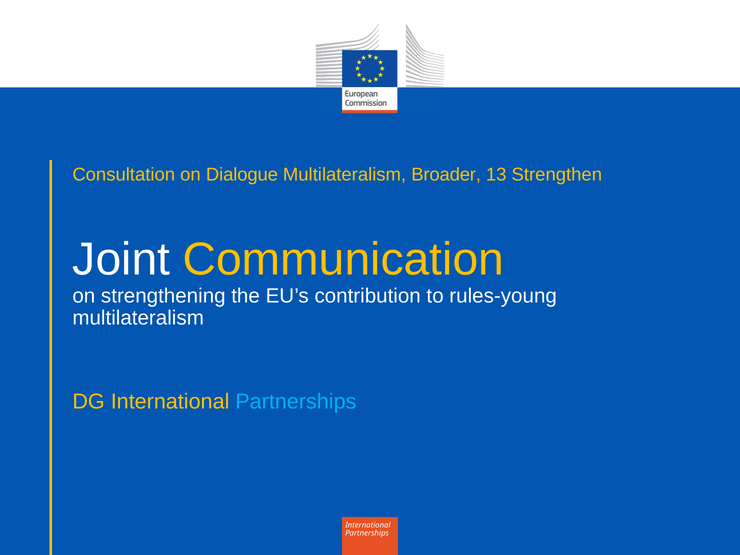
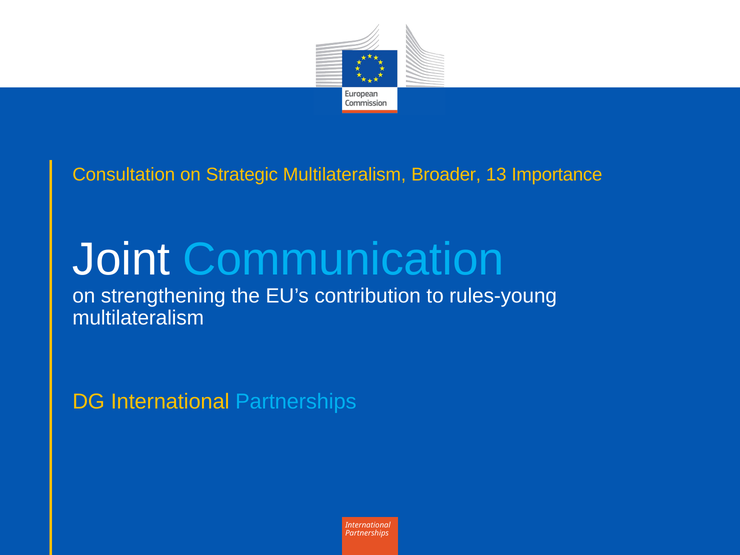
Dialogue: Dialogue -> Strategic (242, 175)
Strengthen: Strengthen -> Importance (557, 175)
Communication colour: yellow -> light blue (343, 260)
